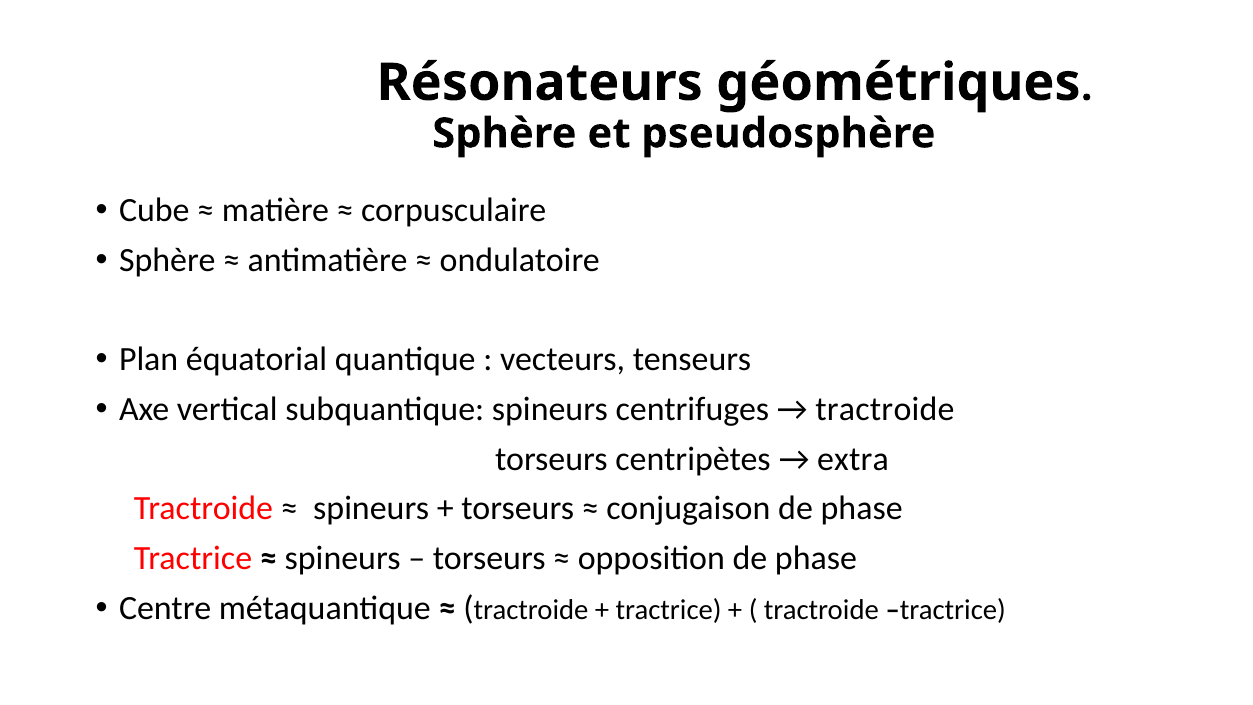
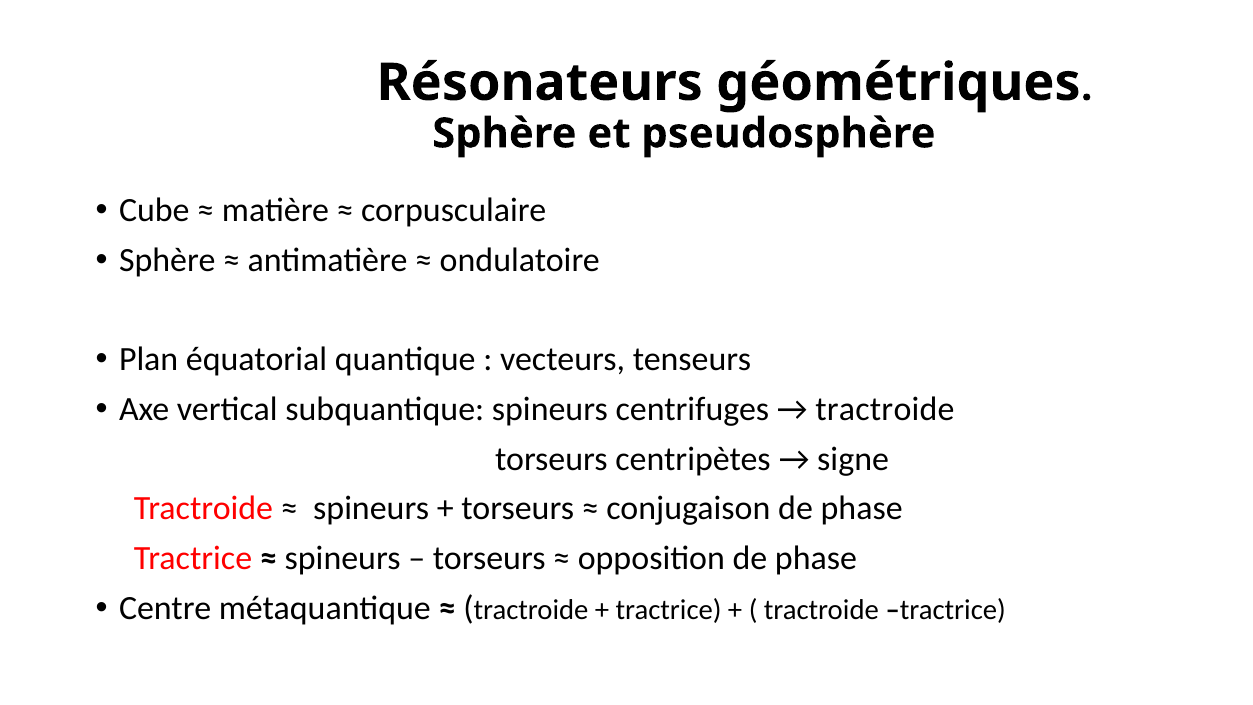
extra: extra -> signe (853, 459)
